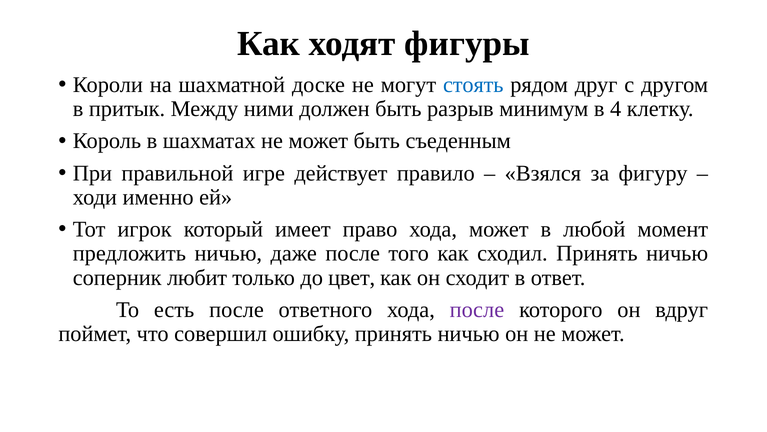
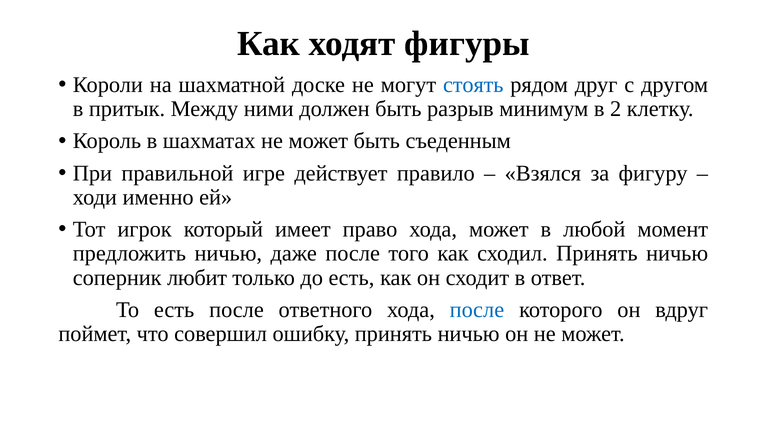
4: 4 -> 2 (616, 109)
до цвет: цвет -> есть (352, 277)
после colour: purple -> blue (477, 309)
